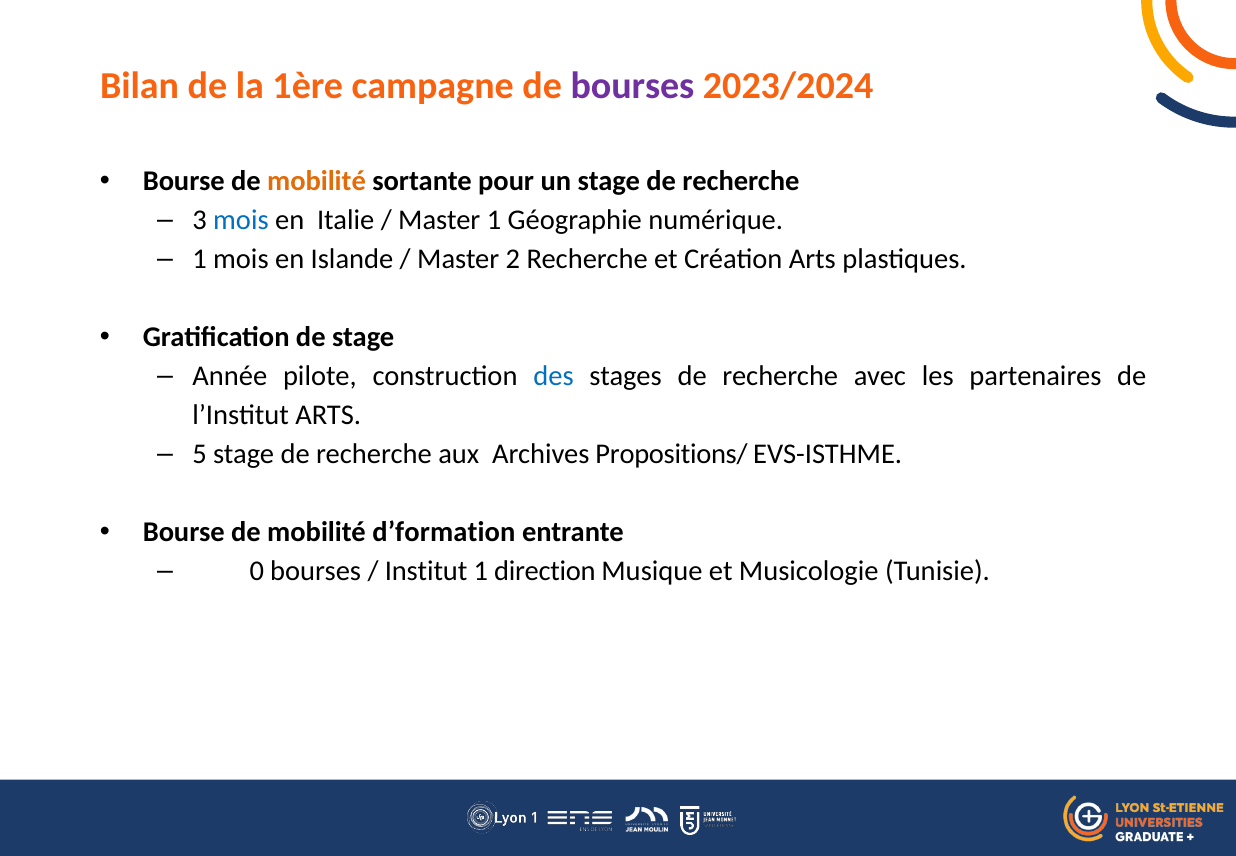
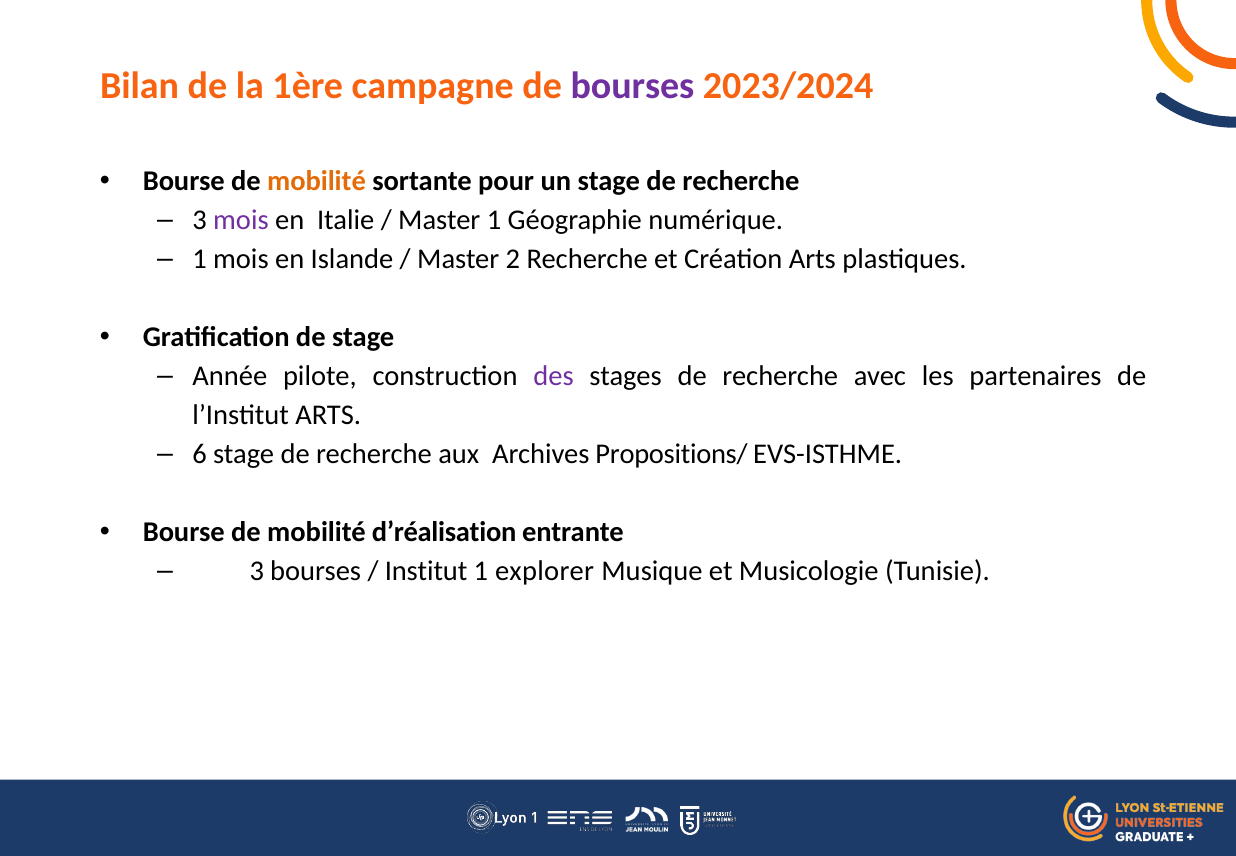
mois colour: blue -> purple (241, 220)
des colour: blue -> purple (554, 376)
5: 5 -> 6 (200, 454)
d’formation: d’formation -> d’réalisation (444, 532)
0: 0 -> 3 (257, 571)
direction: direction -> explorer (545, 571)
